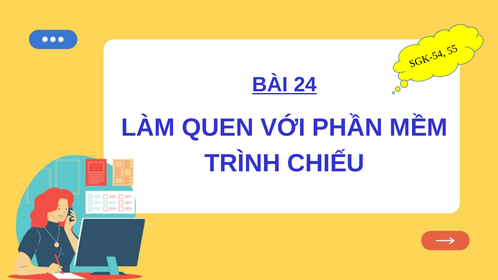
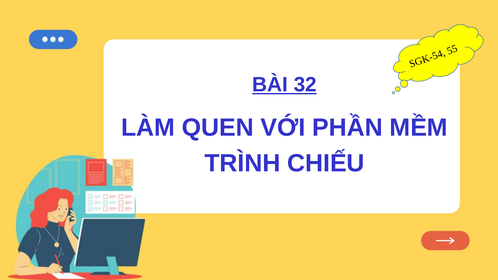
24: 24 -> 32 (305, 85)
